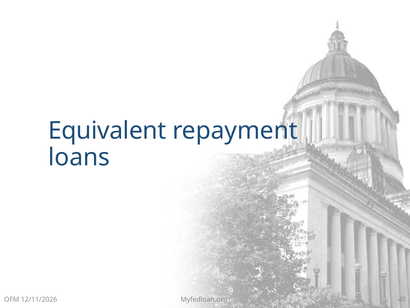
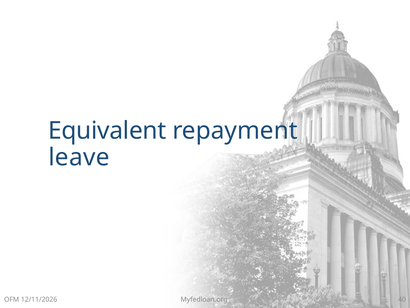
loans: loans -> leave (79, 157)
